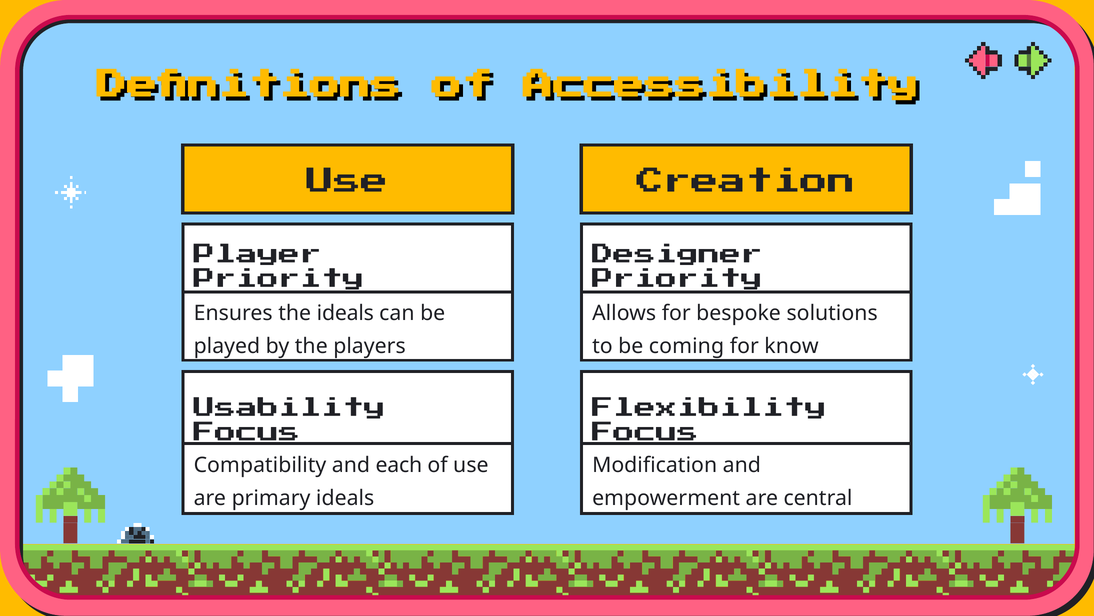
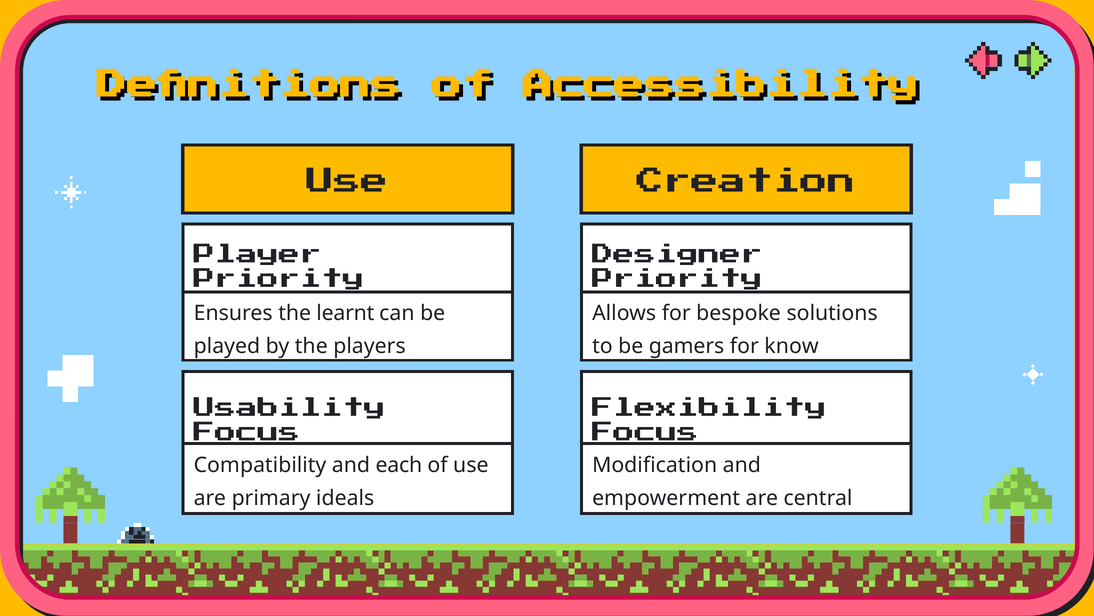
the ideals: ideals -> learnt (345, 313)
coming: coming -> gamers (687, 346)
